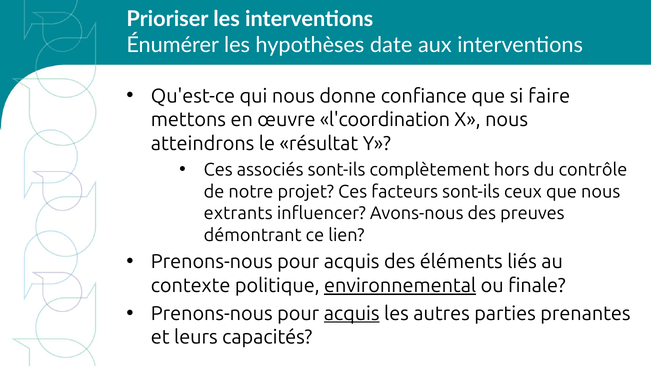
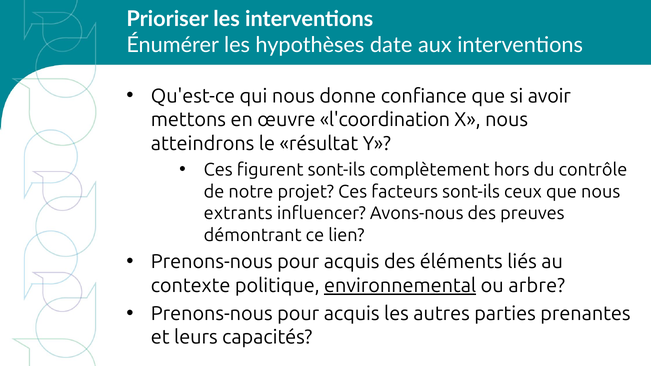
faire: faire -> avoir (549, 96)
associés: associés -> figurent (270, 170)
finale: finale -> arbre (537, 286)
acquis underline: present -> none (352, 314)
